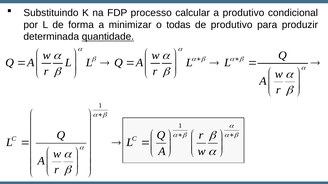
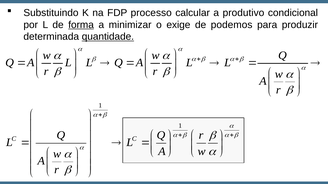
forma underline: none -> present (81, 25)
todas: todas -> exige (178, 25)
de produtivo: produtivo -> podemos (232, 25)
